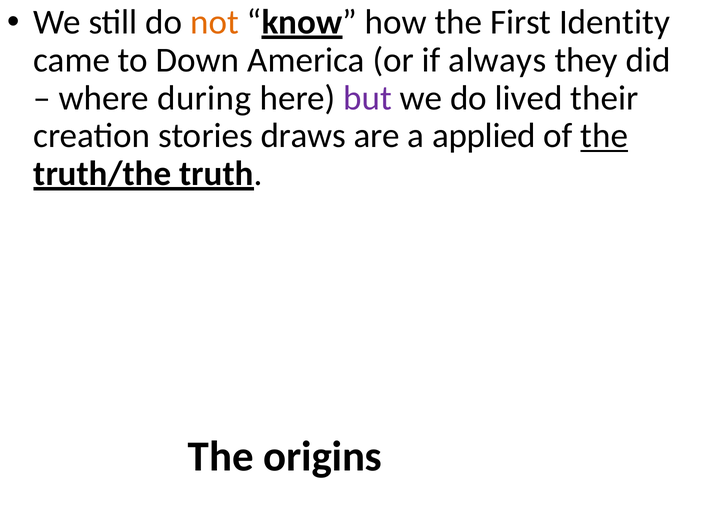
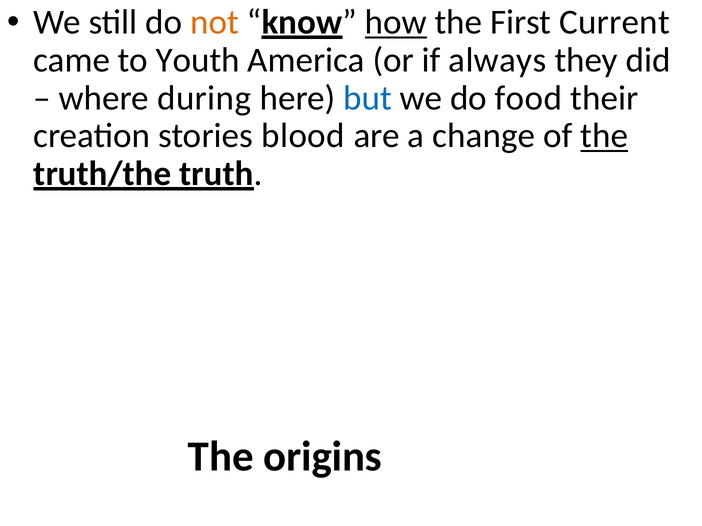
how underline: none -> present (396, 22)
Identity: Identity -> Current (614, 22)
Down: Down -> Youth (198, 60)
but colour: purple -> blue (368, 98)
lived: lived -> food (528, 98)
draws: draws -> blood (303, 136)
applied: applied -> change (484, 136)
